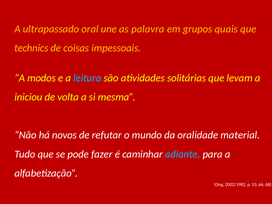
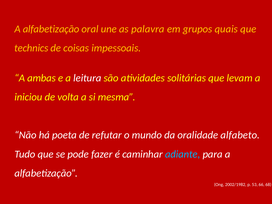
ultrapassado: ultrapassado -> alfabetização (51, 29)
modos: modos -> ambas (42, 78)
leitura colour: light blue -> white (87, 78)
novos: novos -> poeta (64, 135)
material: material -> alfabeto (240, 135)
